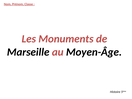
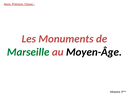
Marseille colour: black -> green (28, 52)
